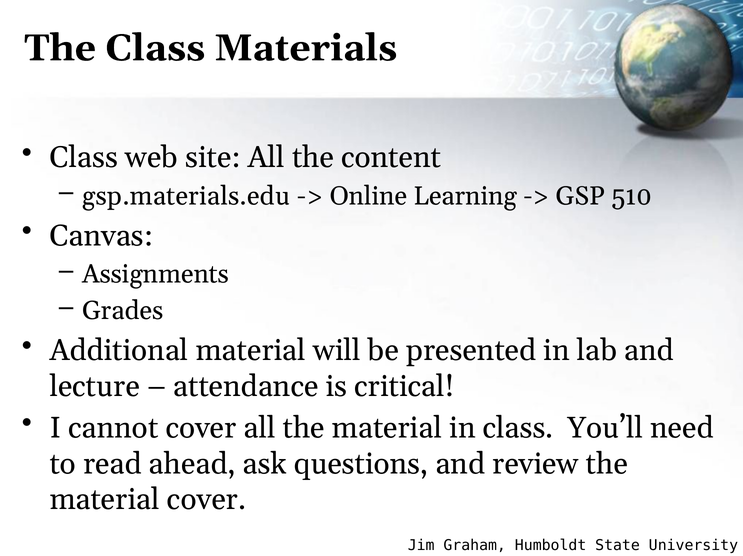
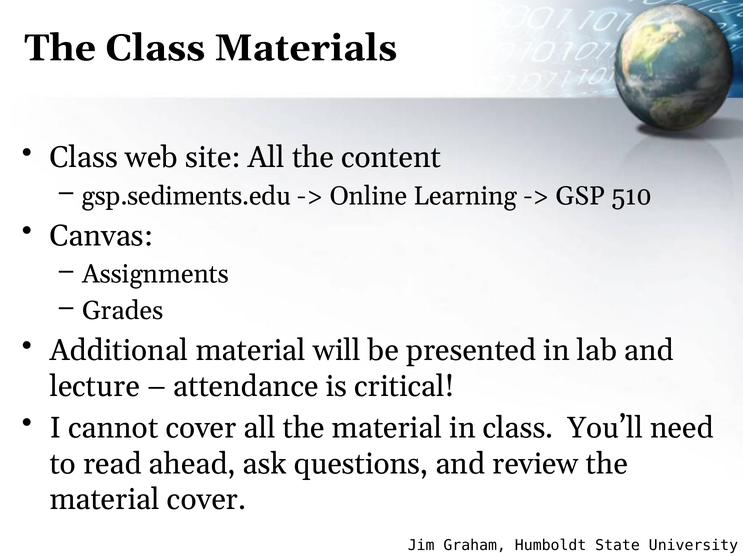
gsp.materials.edu: gsp.materials.edu -> gsp.sediments.edu (187, 196)
